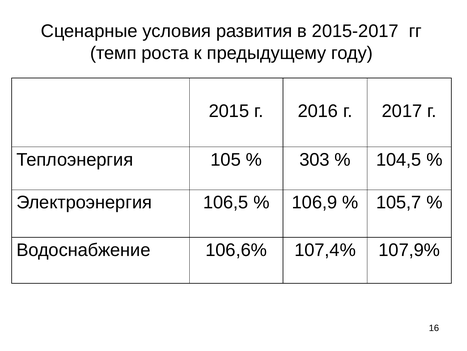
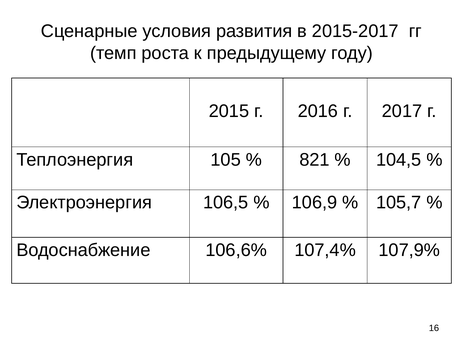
303: 303 -> 821 (315, 159)
